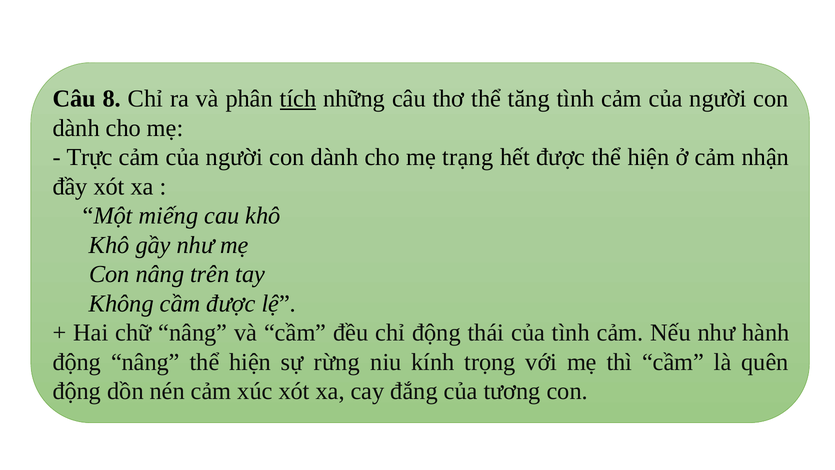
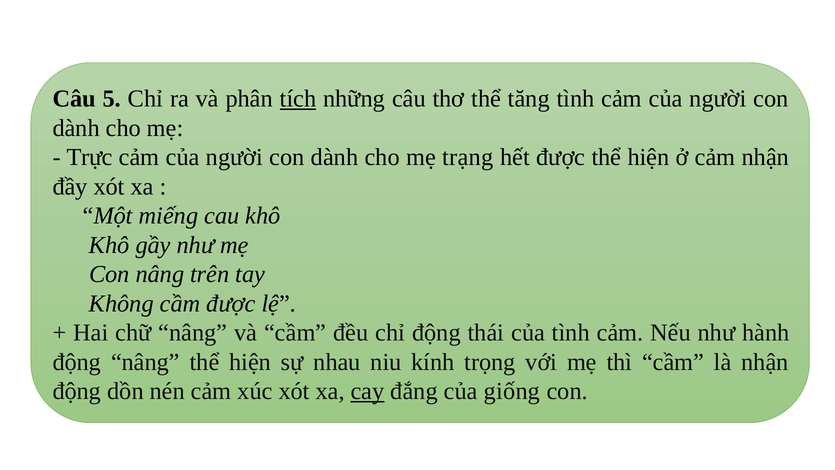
8: 8 -> 5 (112, 99)
rừng: rừng -> nhau (337, 362)
là quên: quên -> nhận (765, 362)
cay underline: none -> present (368, 391)
tương: tương -> giống (512, 391)
